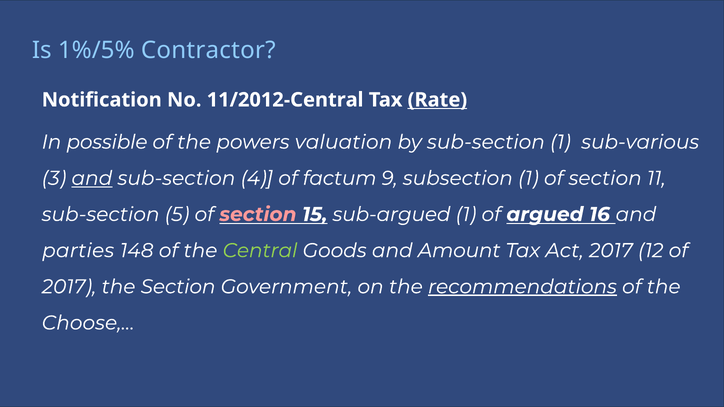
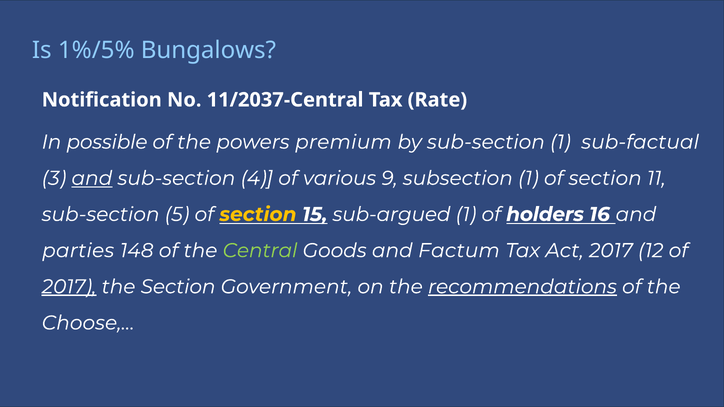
Contractor: Contractor -> Bungalows (208, 51)
11/2012-Central: 11/2012-Central -> 11/2037-Central (285, 100)
Rate underline: present -> none (437, 100)
valuation: valuation -> premium (343, 142)
sub-various: sub-various -> sub-factual (640, 142)
factum: factum -> various (340, 178)
section colour: pink -> yellow (258, 215)
argued: argued -> holders (545, 215)
Amount: Amount -> Factum (459, 251)
2017 underline: none -> present (69, 287)
